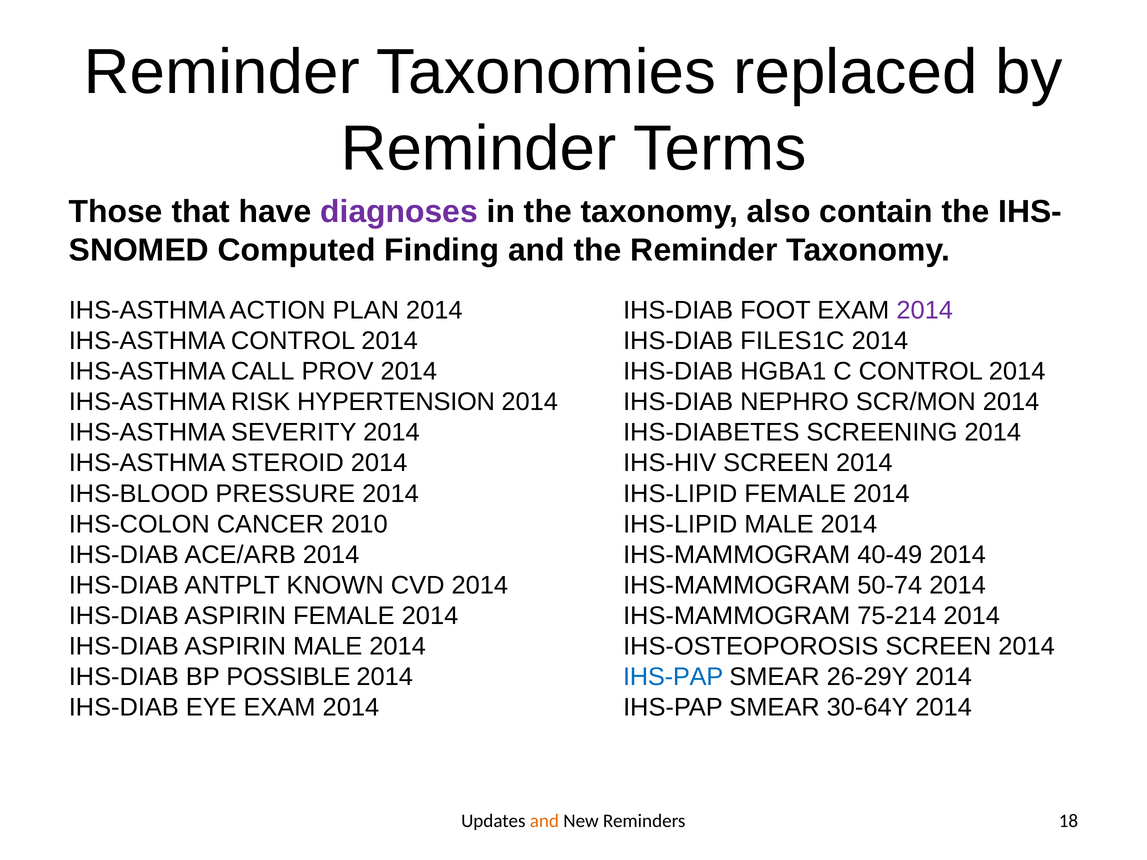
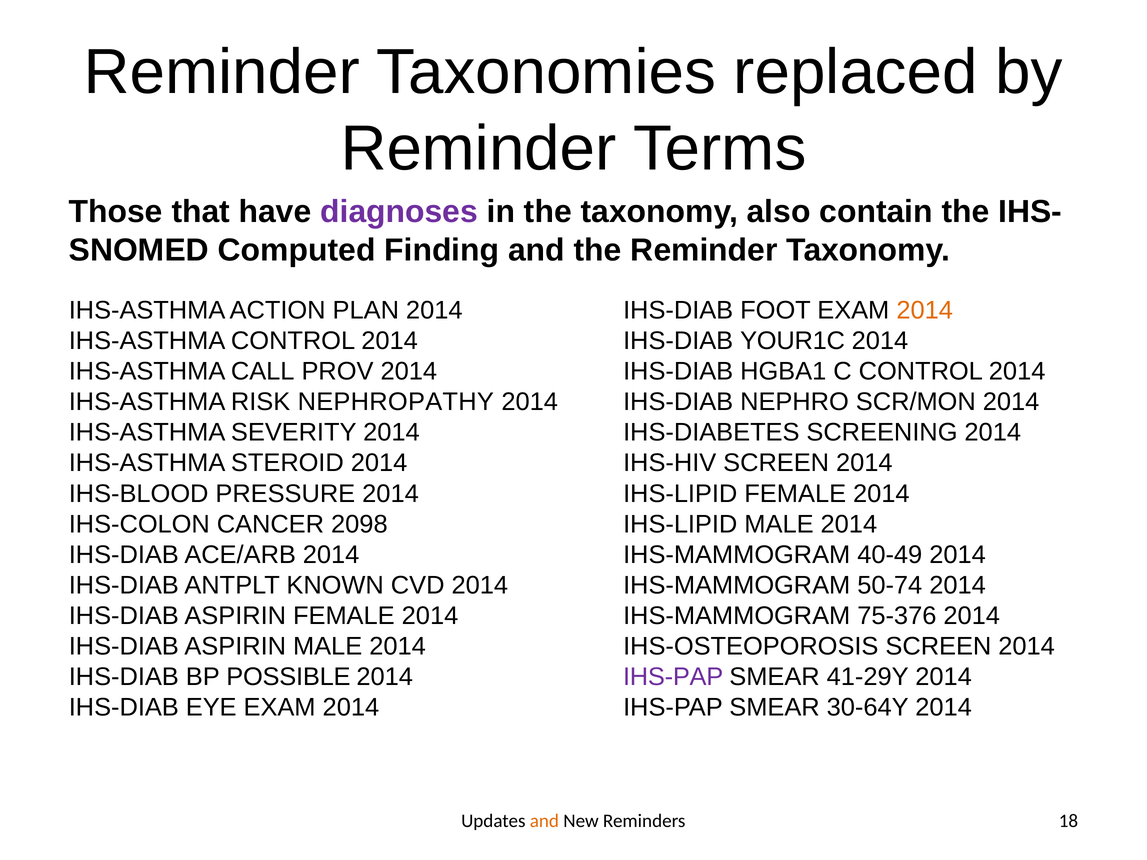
2014 colour: purple -> orange (925, 310)
FILES1C: FILES1C -> YOUR1C (793, 341)
HYPERTENSION: HYPERTENSION -> NEPHROPATHY (396, 402)
2010: 2010 -> 2098 (359, 524)
75-214: 75-214 -> 75-376 (897, 616)
IHS-PAP colour: blue -> purple (673, 677)
26-29Y: 26-29Y -> 41-29Y (868, 677)
